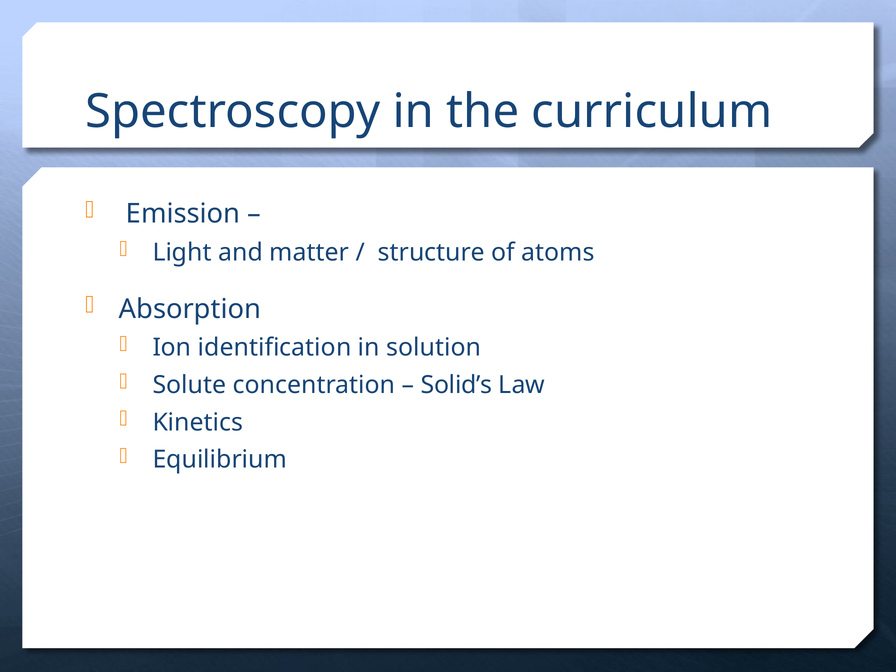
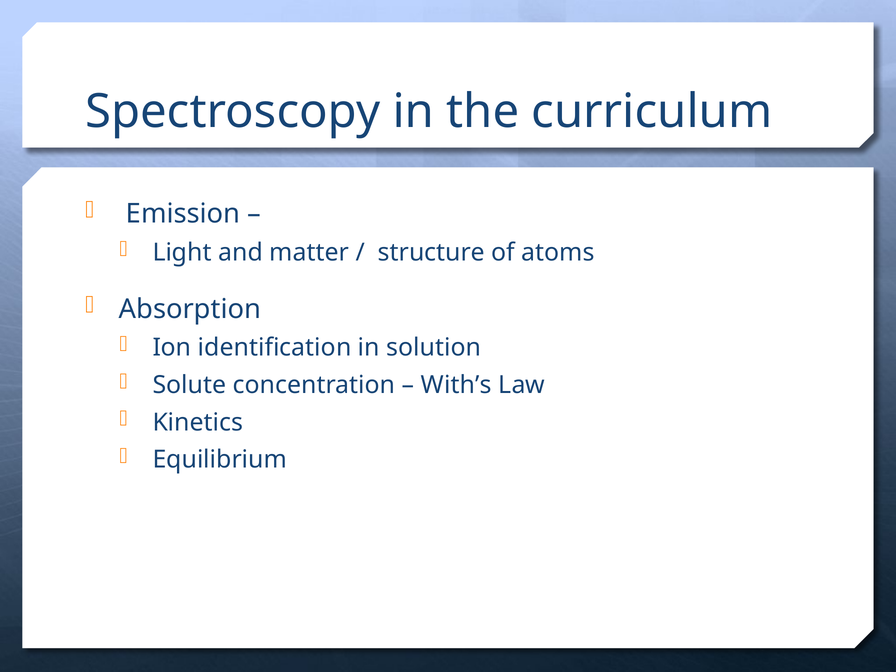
Solid’s: Solid’s -> With’s (456, 385)
